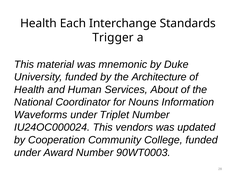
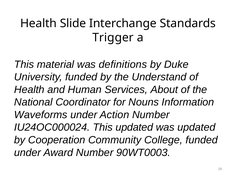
Each: Each -> Slide (73, 23)
mnemonic: mnemonic -> definitions (123, 64)
Architecture: Architecture -> Understand (159, 77)
Triplet: Triplet -> Action (114, 115)
This vendors: vendors -> updated (134, 127)
